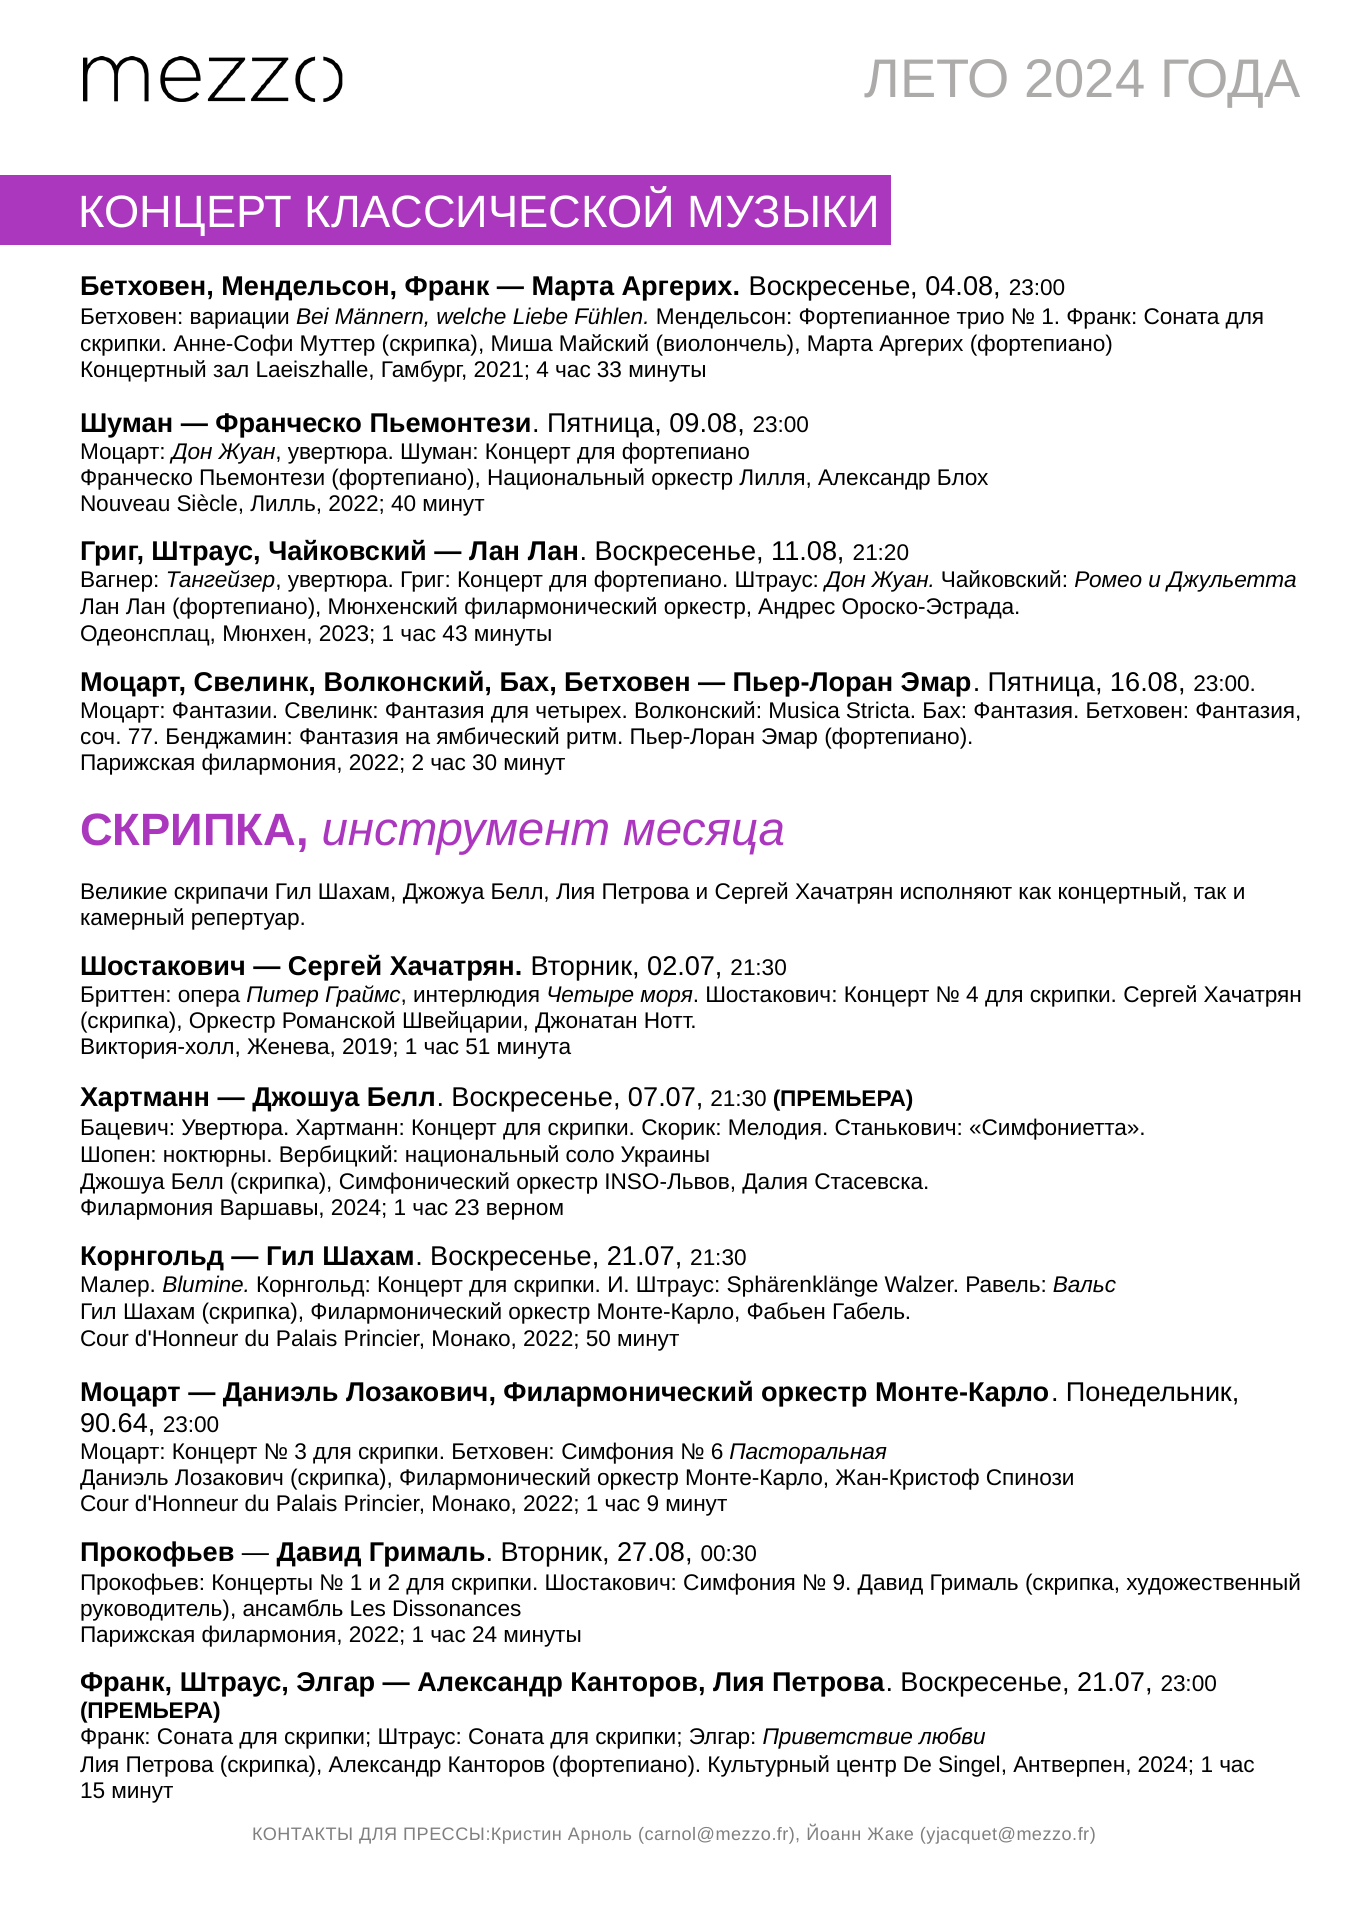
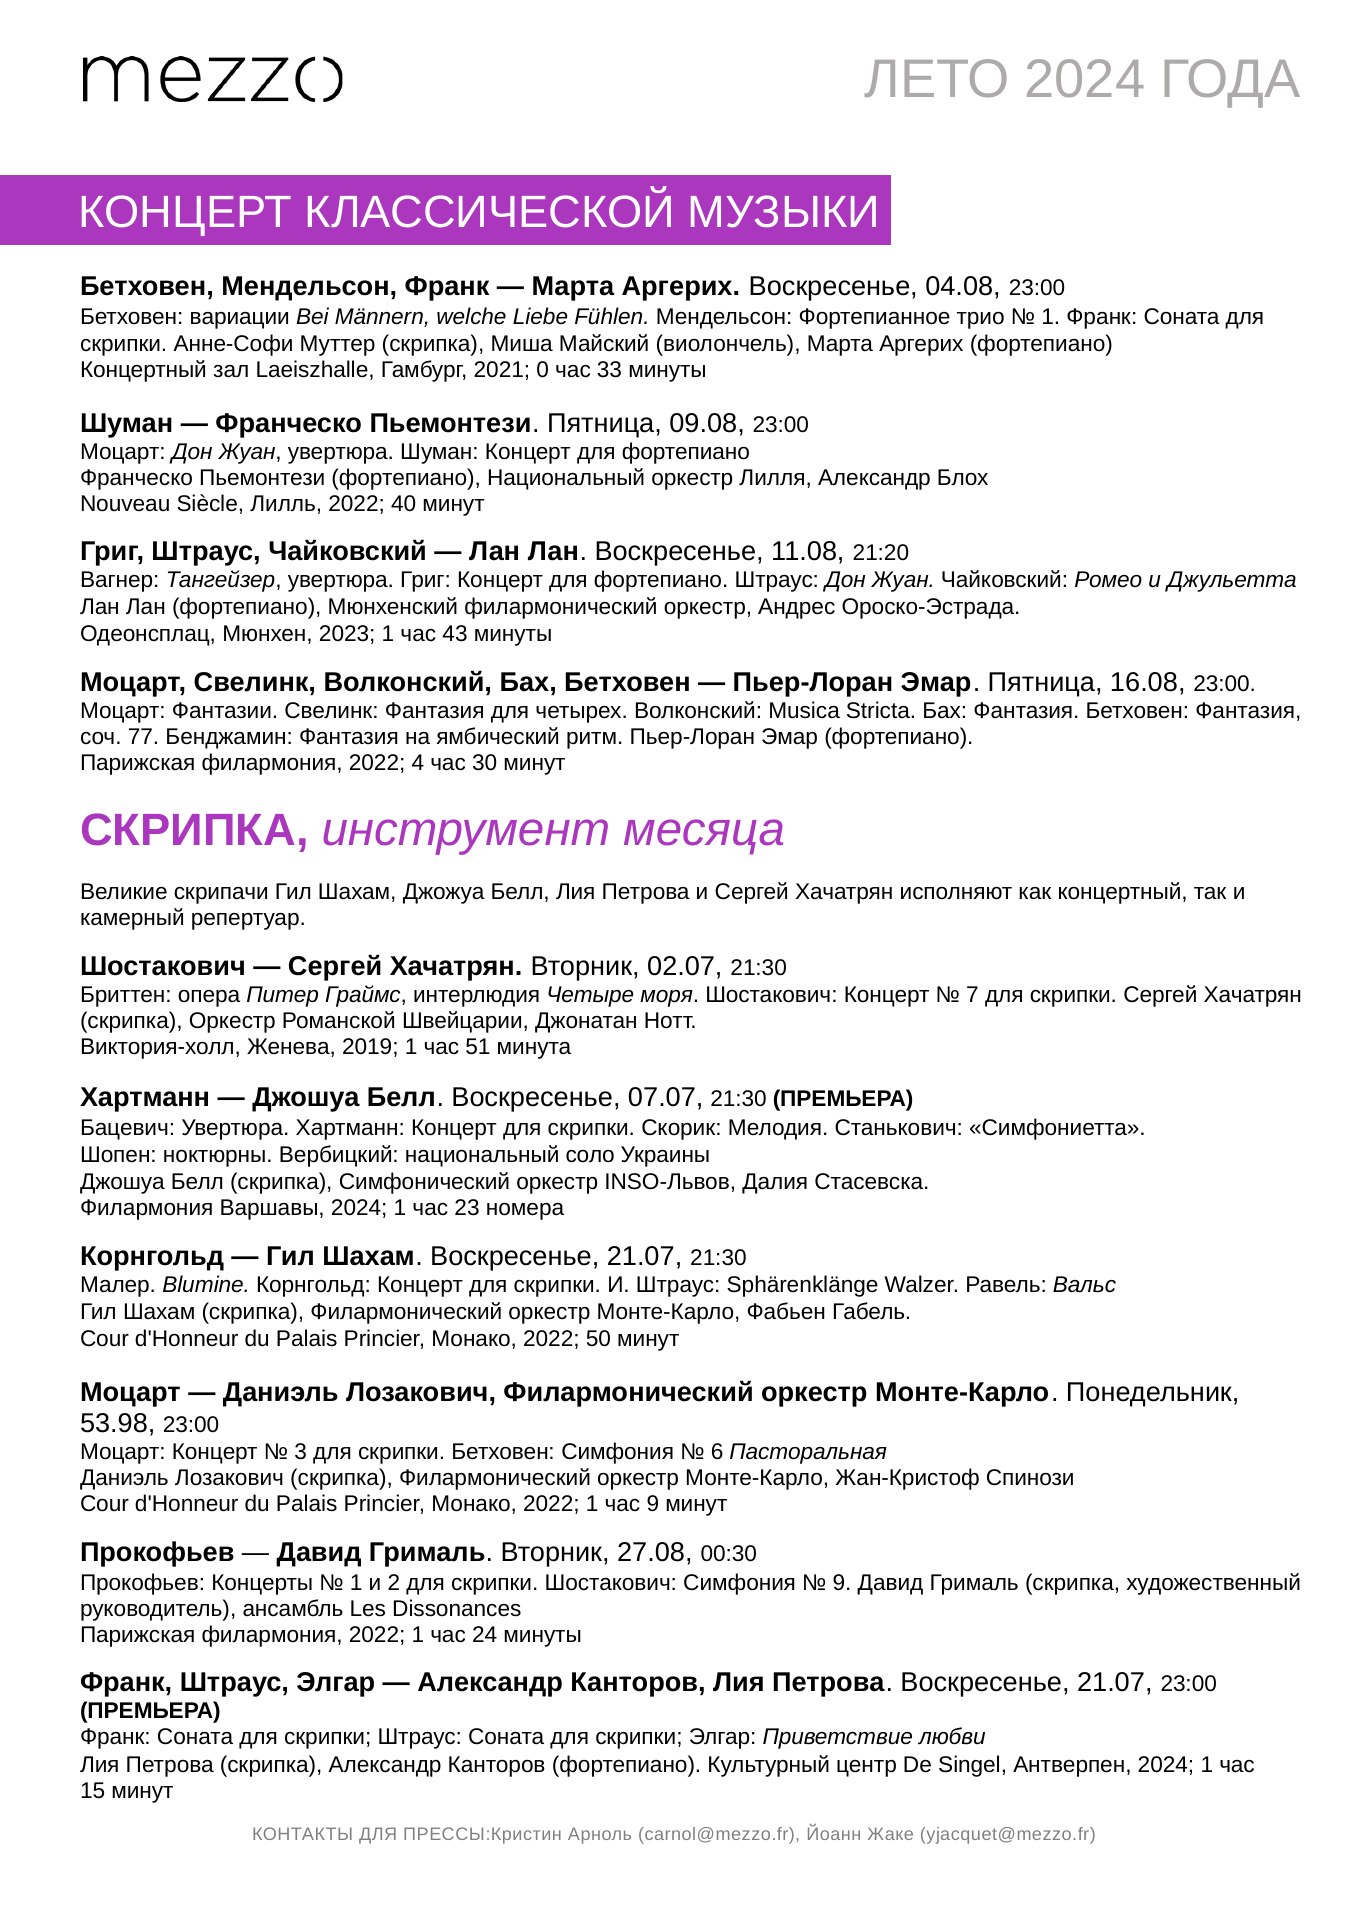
2021 4: 4 -> 0 (543, 370)
2022 2: 2 -> 4 (418, 763)
4: 4 -> 7 (972, 995)
верном: верном -> номера (525, 1208)
90.64: 90.64 -> 53.98 (118, 1424)
